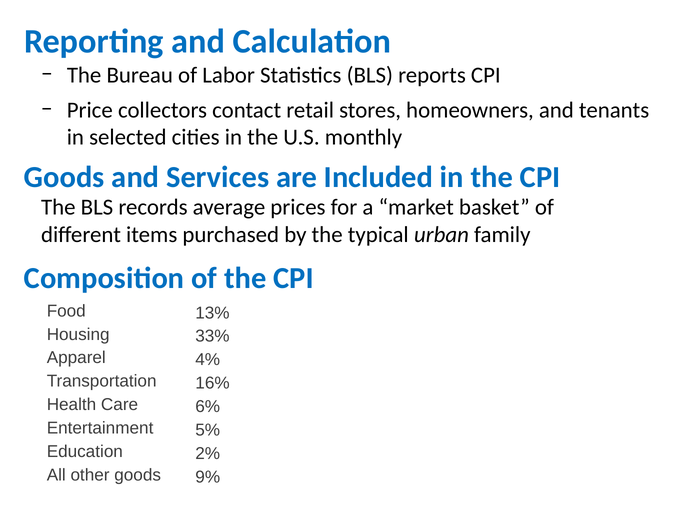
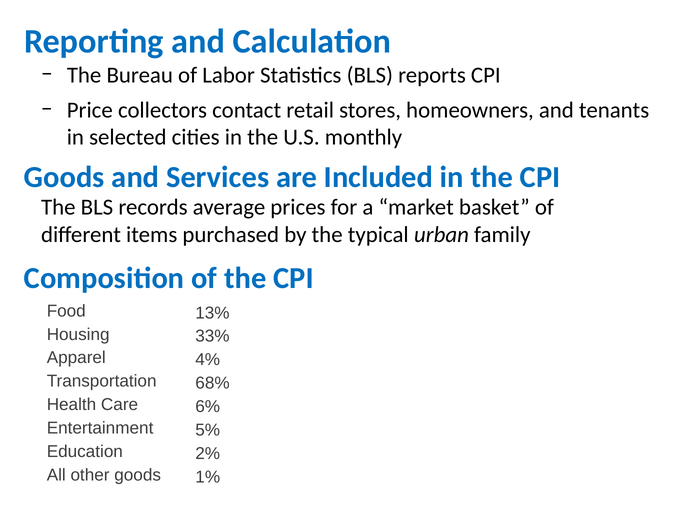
16%: 16% -> 68% (213, 384)
9%: 9% -> 1% (208, 477)
